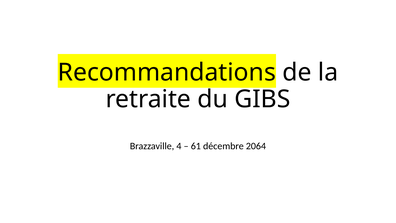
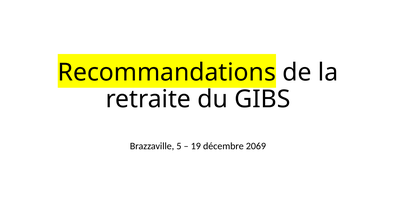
4: 4 -> 5 (179, 146)
61: 61 -> 19 (196, 146)
2064: 2064 -> 2069 (256, 146)
